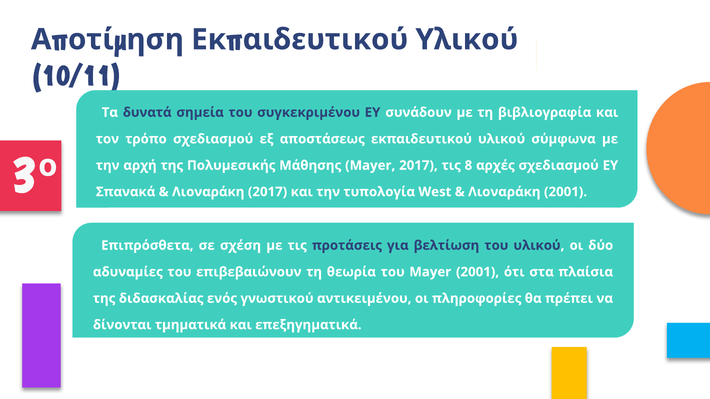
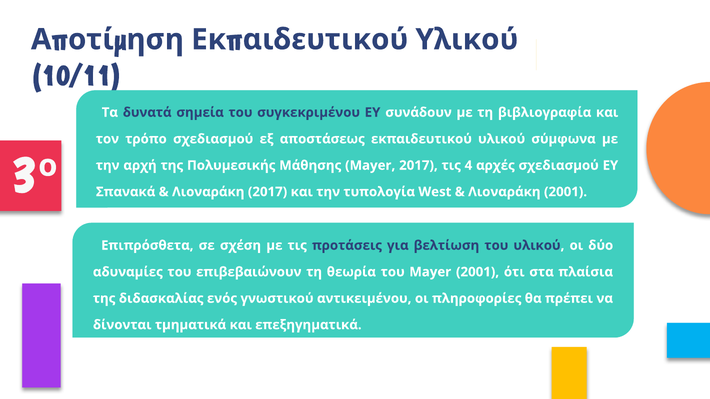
8: 8 -> 4 (468, 166)
